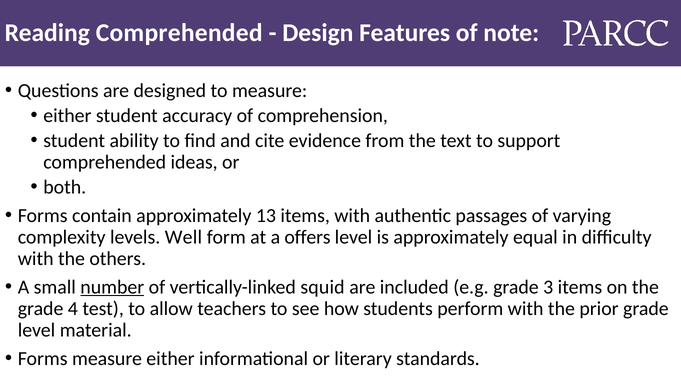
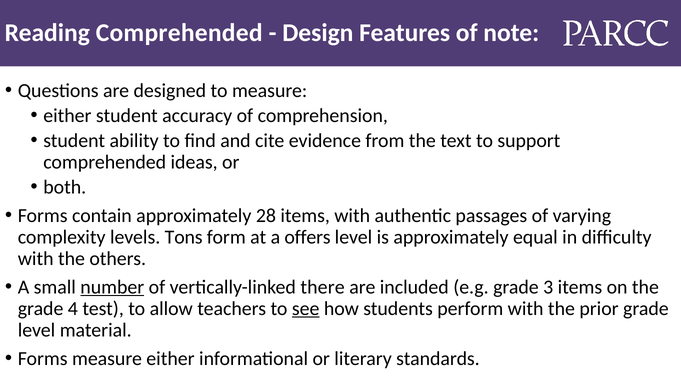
13: 13 -> 28 (266, 216)
Well: Well -> Tons (184, 237)
squid: squid -> there (323, 287)
see underline: none -> present (306, 309)
